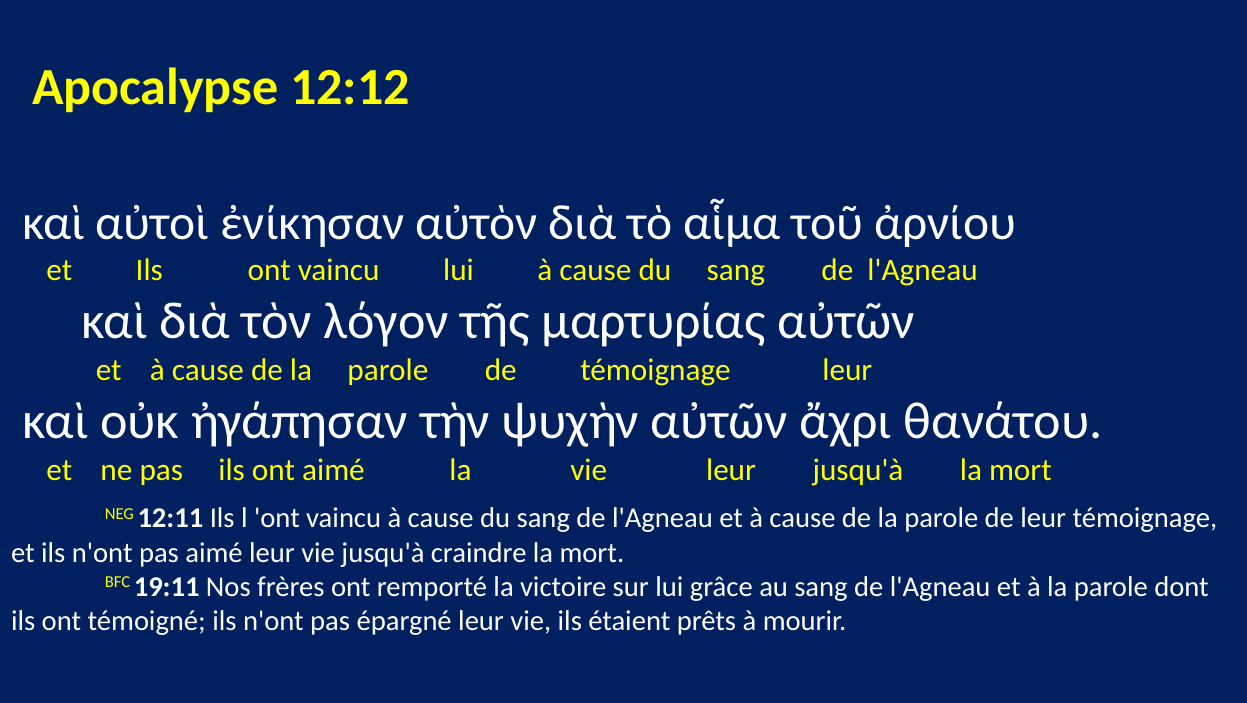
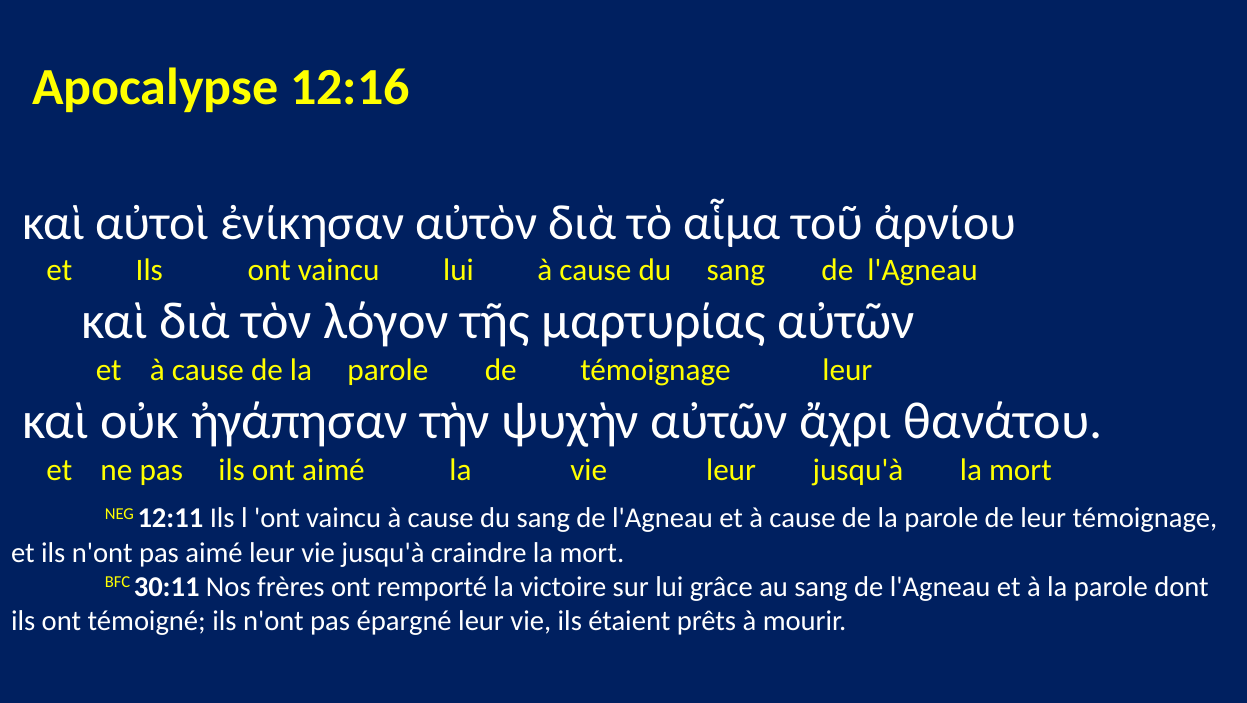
12:12: 12:12 -> 12:16 (350, 87)
19:11: 19:11 -> 30:11 (167, 587)
